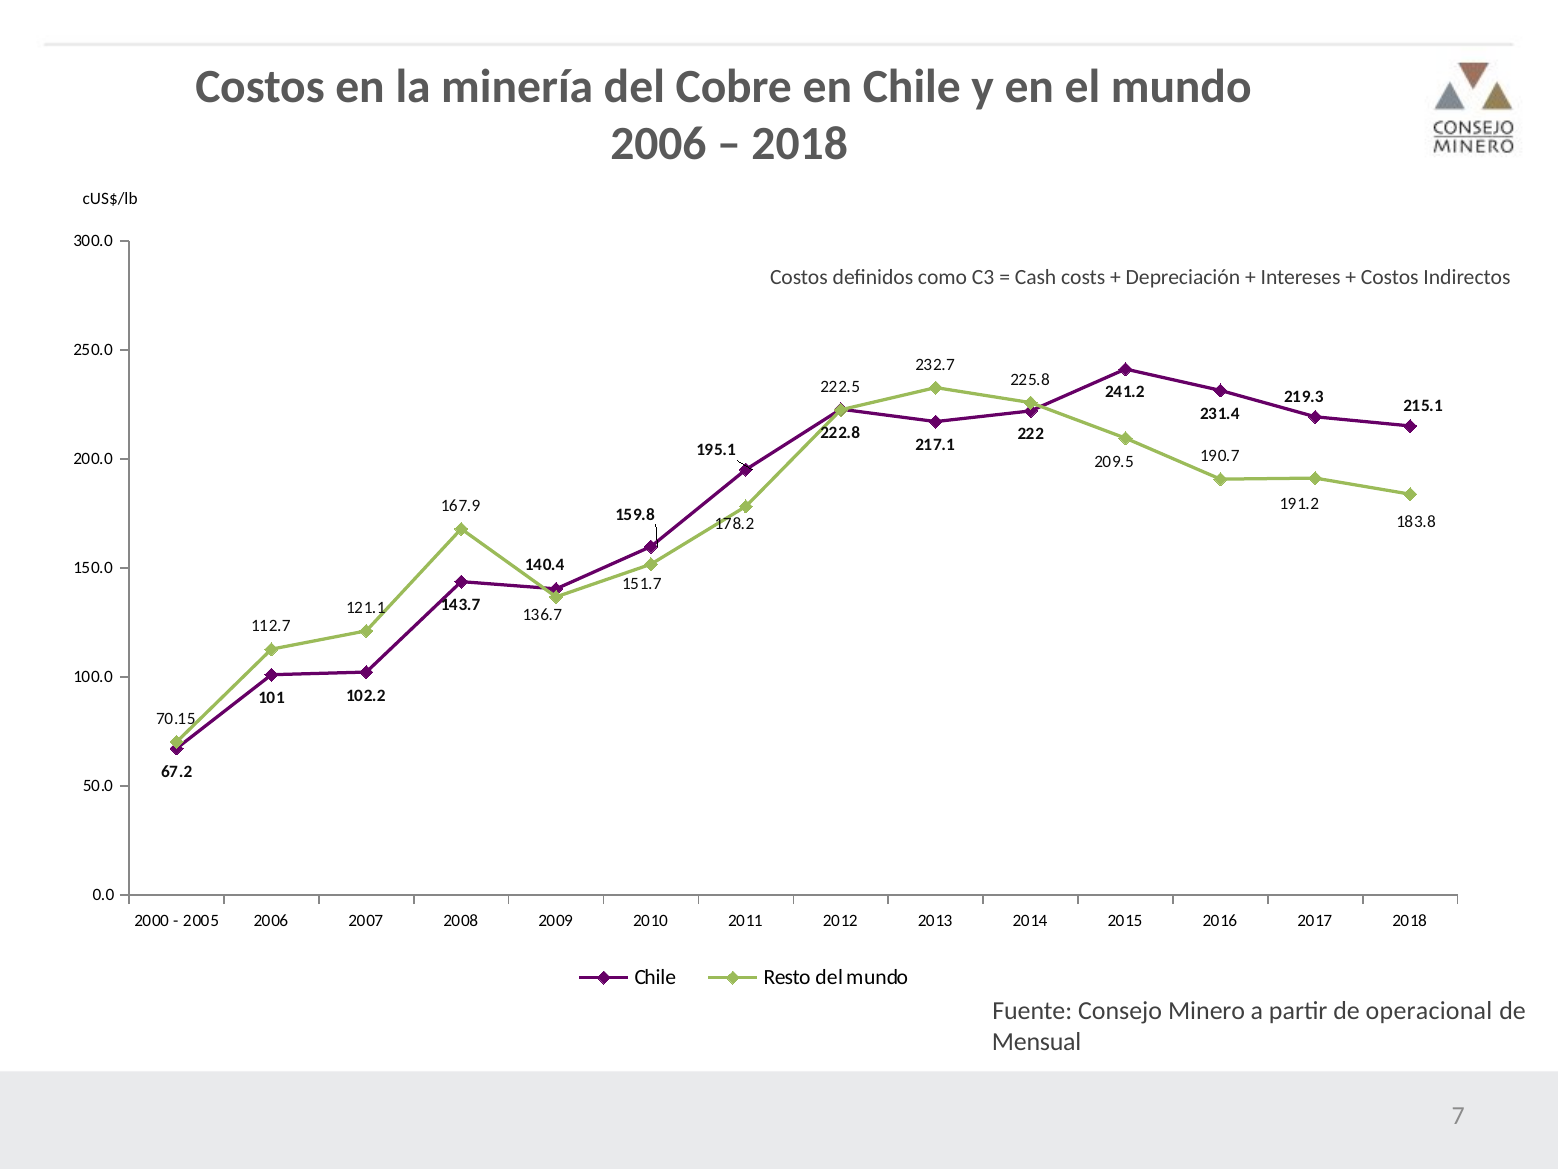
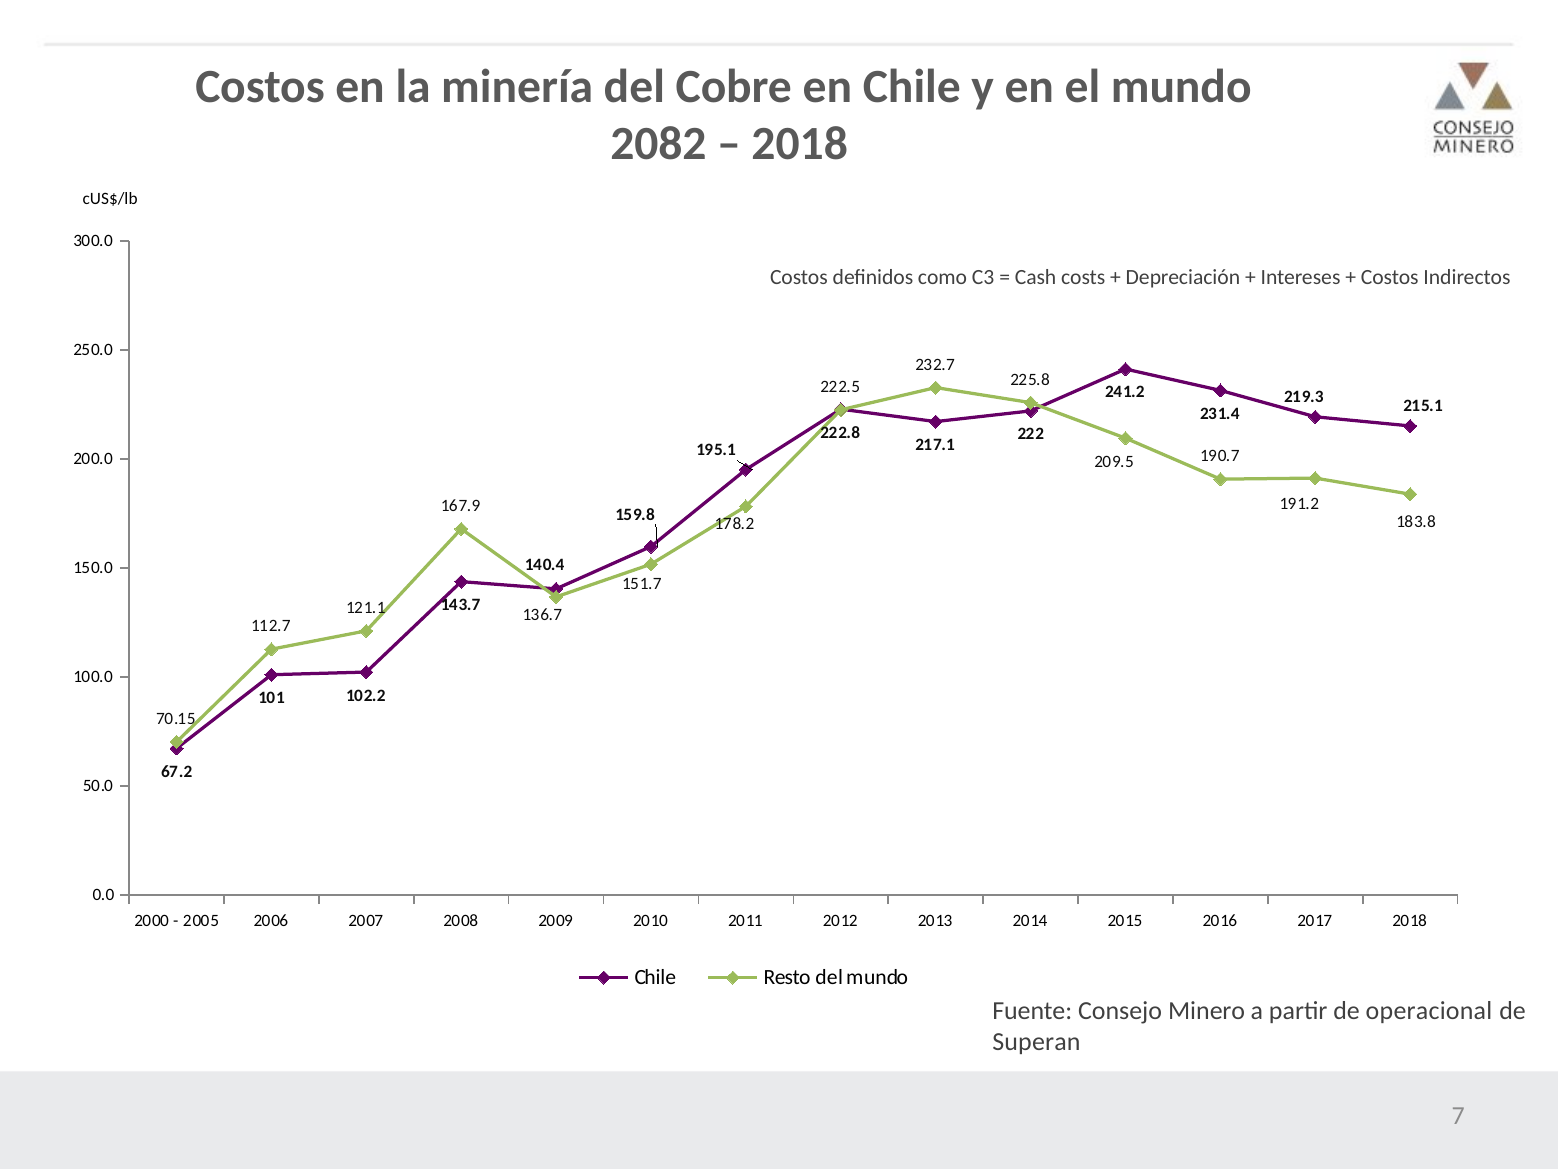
2006: 2006 -> 2082 (658, 144)
Mensual: Mensual -> Superan (1036, 1041)
